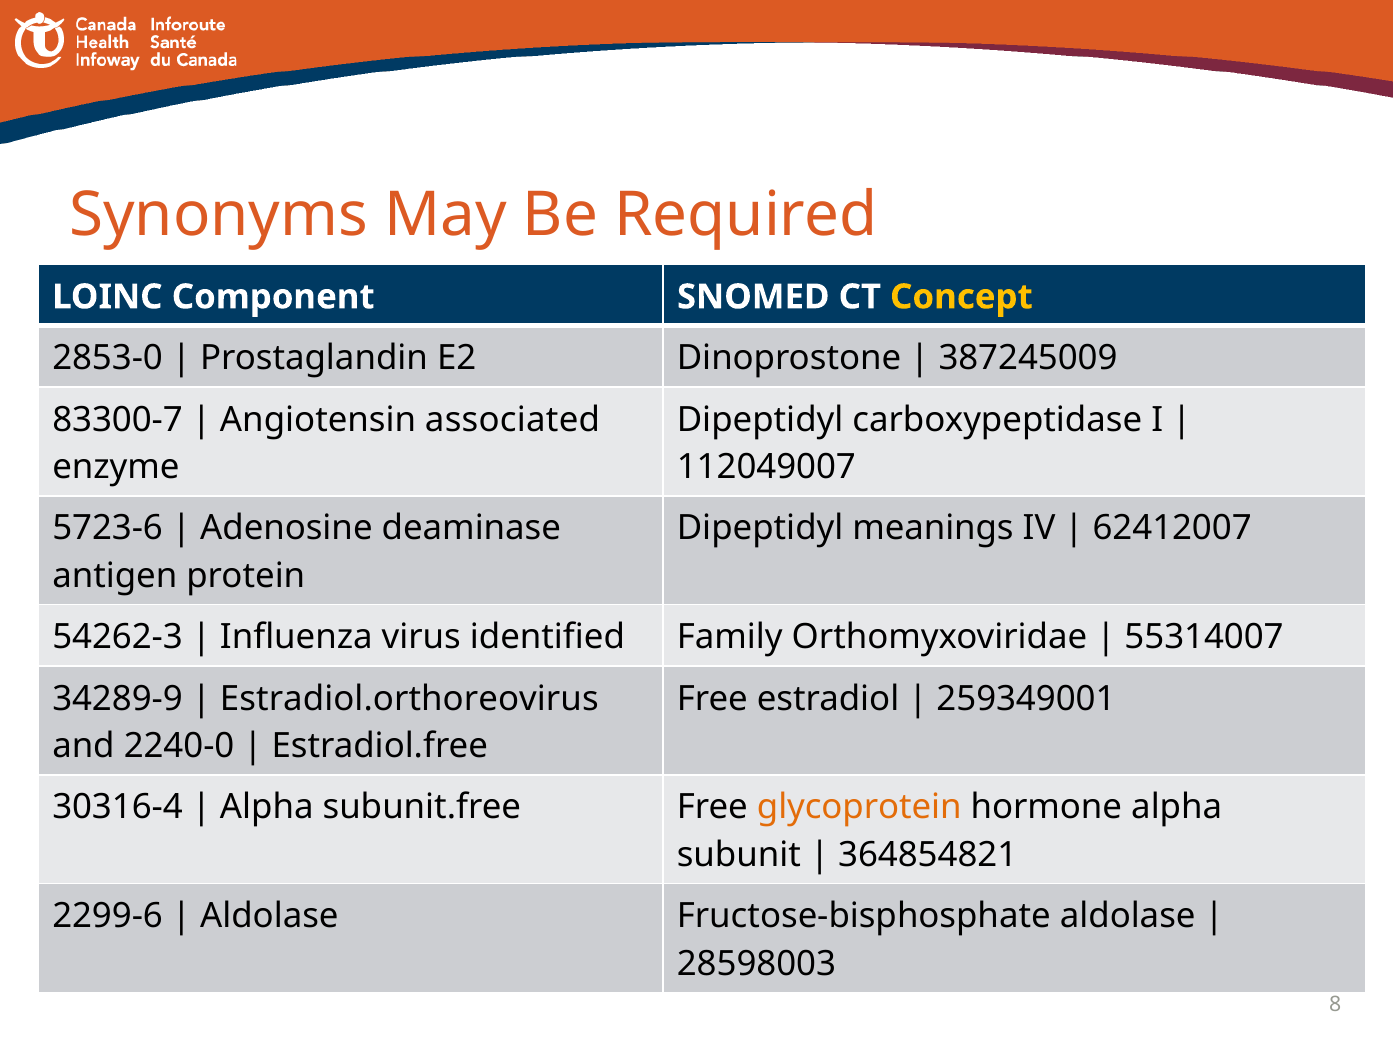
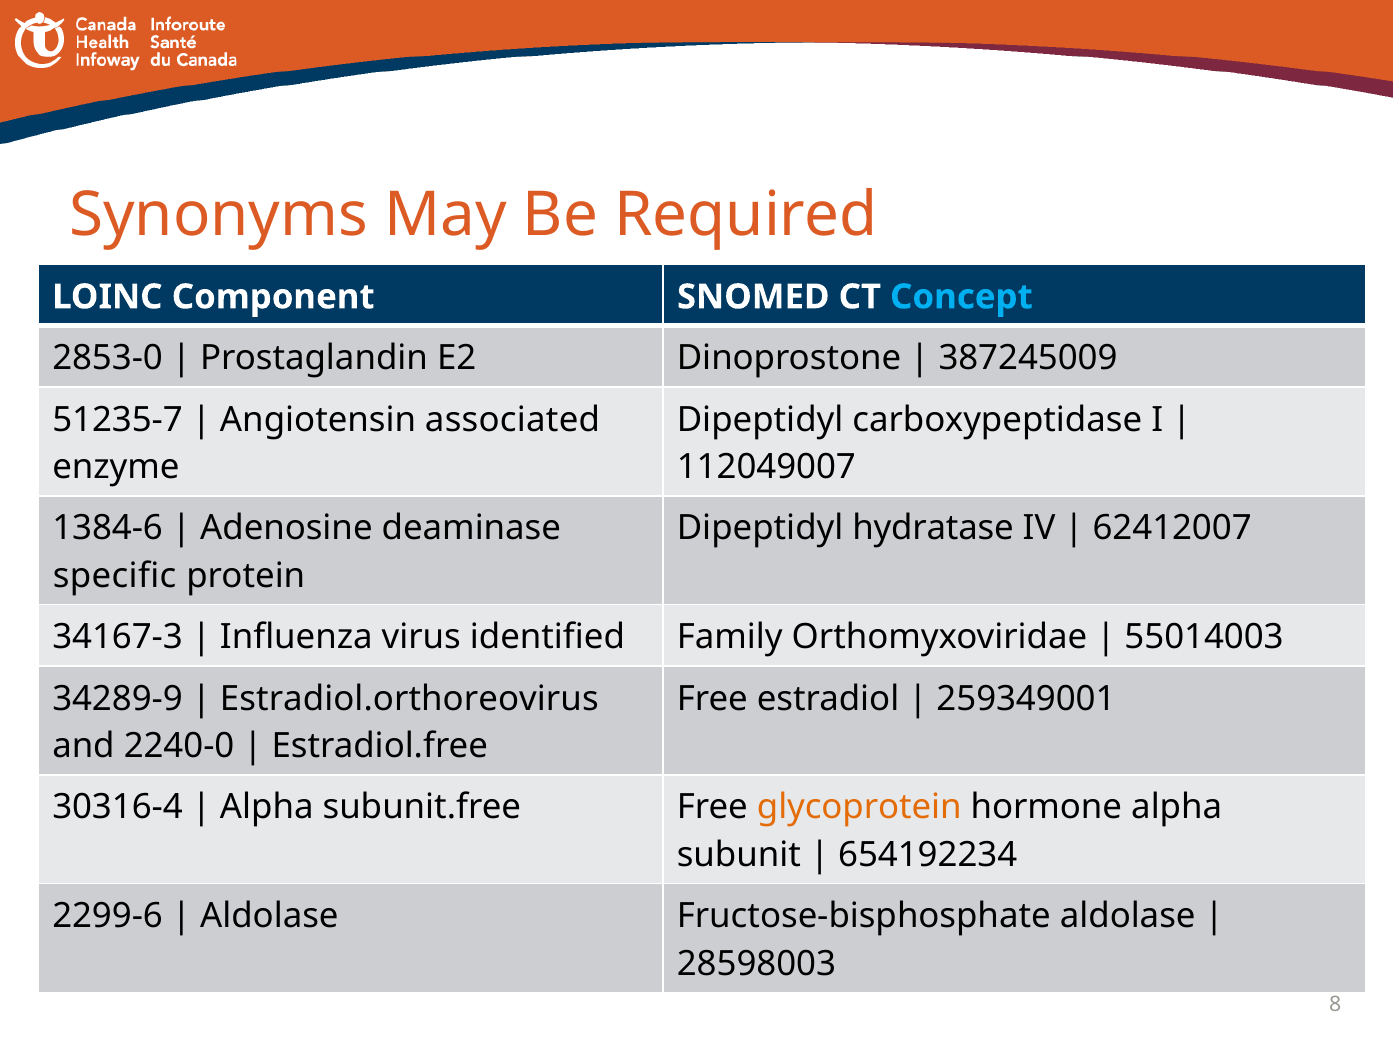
Concept colour: yellow -> light blue (961, 297)
83300-7: 83300-7 -> 51235-7 (118, 420)
5723-6: 5723-6 -> 1384-6 (108, 528)
meanings: meanings -> hydratase (933, 528)
antigen: antigen -> specific (115, 576)
54262-3: 54262-3 -> 34167-3 (118, 637)
55314007: 55314007 -> 55014003 (1204, 637)
364854821: 364854821 -> 654192234 (928, 855)
